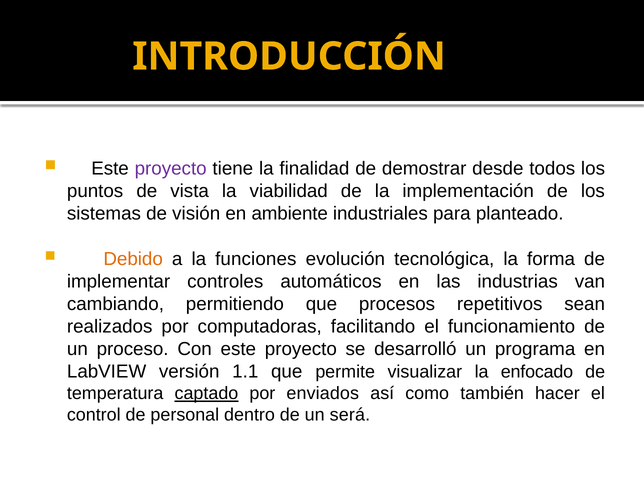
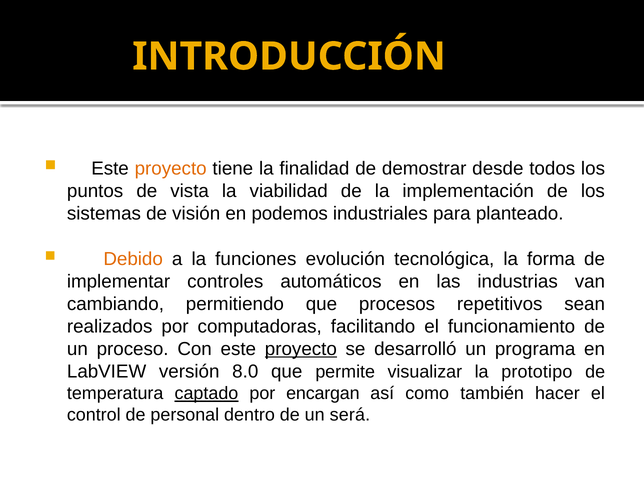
proyecto colour: purple -> orange (171, 169)
ambiente: ambiente -> podemos (290, 214)
proyecto underline: none -> present (301, 349)
1.1: 1.1 -> 8.0 (245, 372)
enfocado: enfocado -> prototipo (537, 372)
enviados: enviados -> encargan (323, 394)
